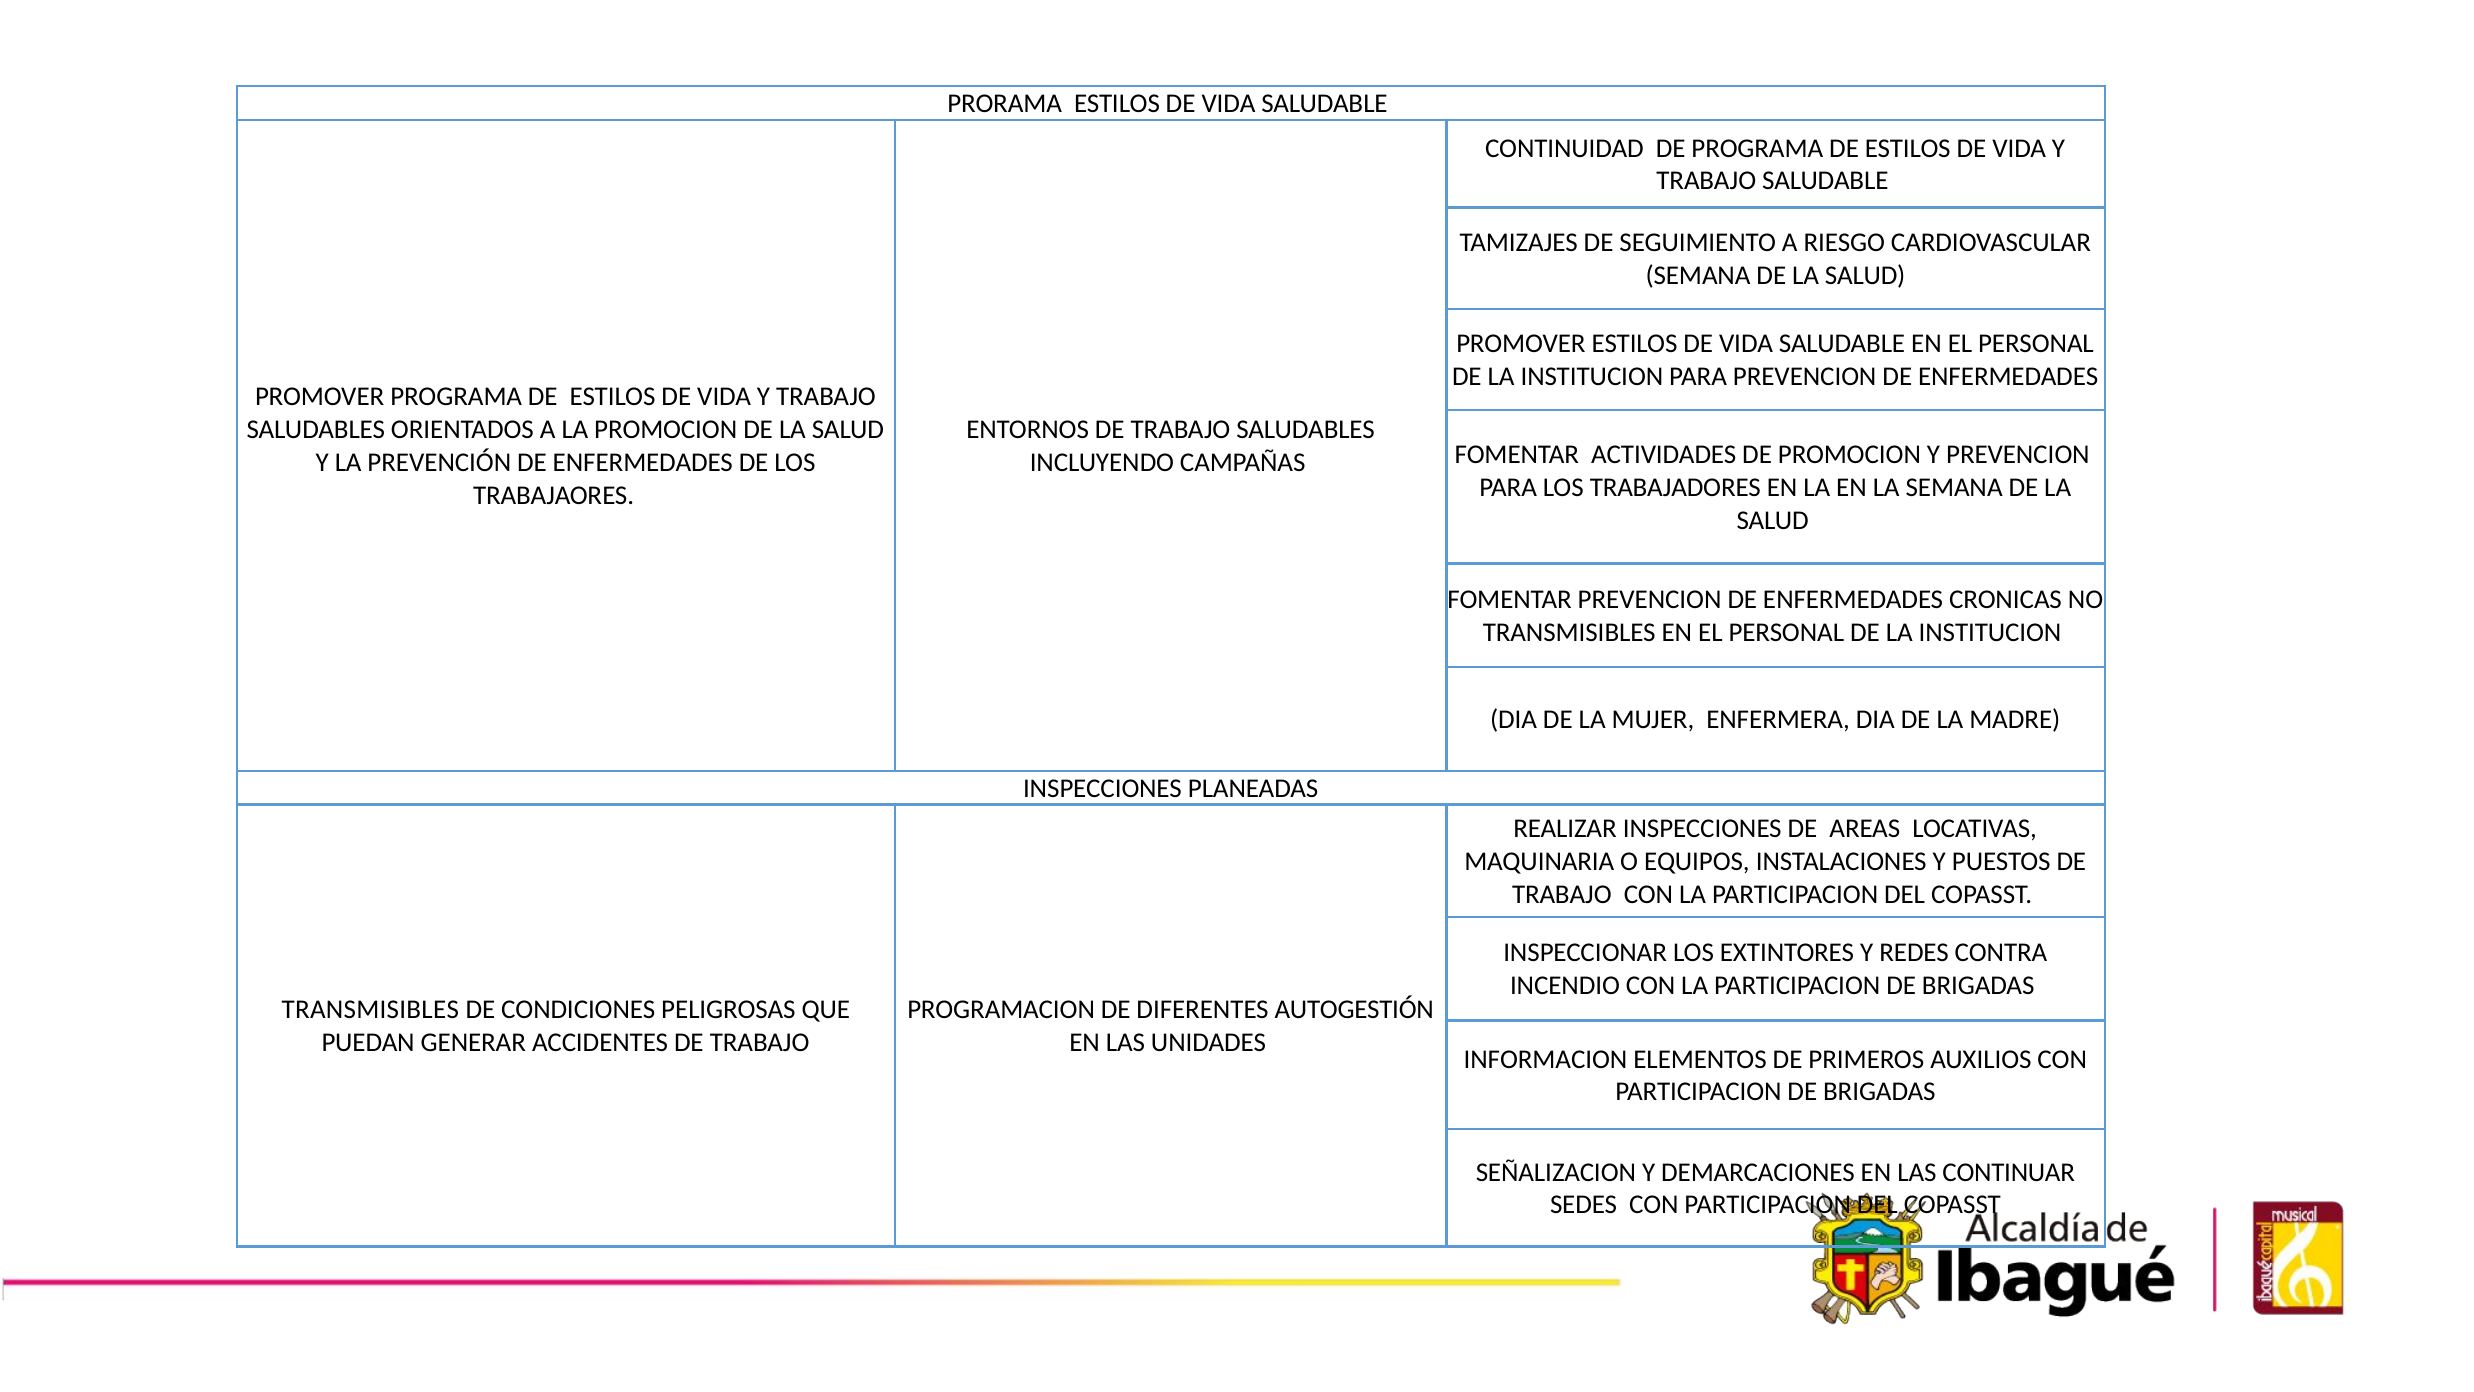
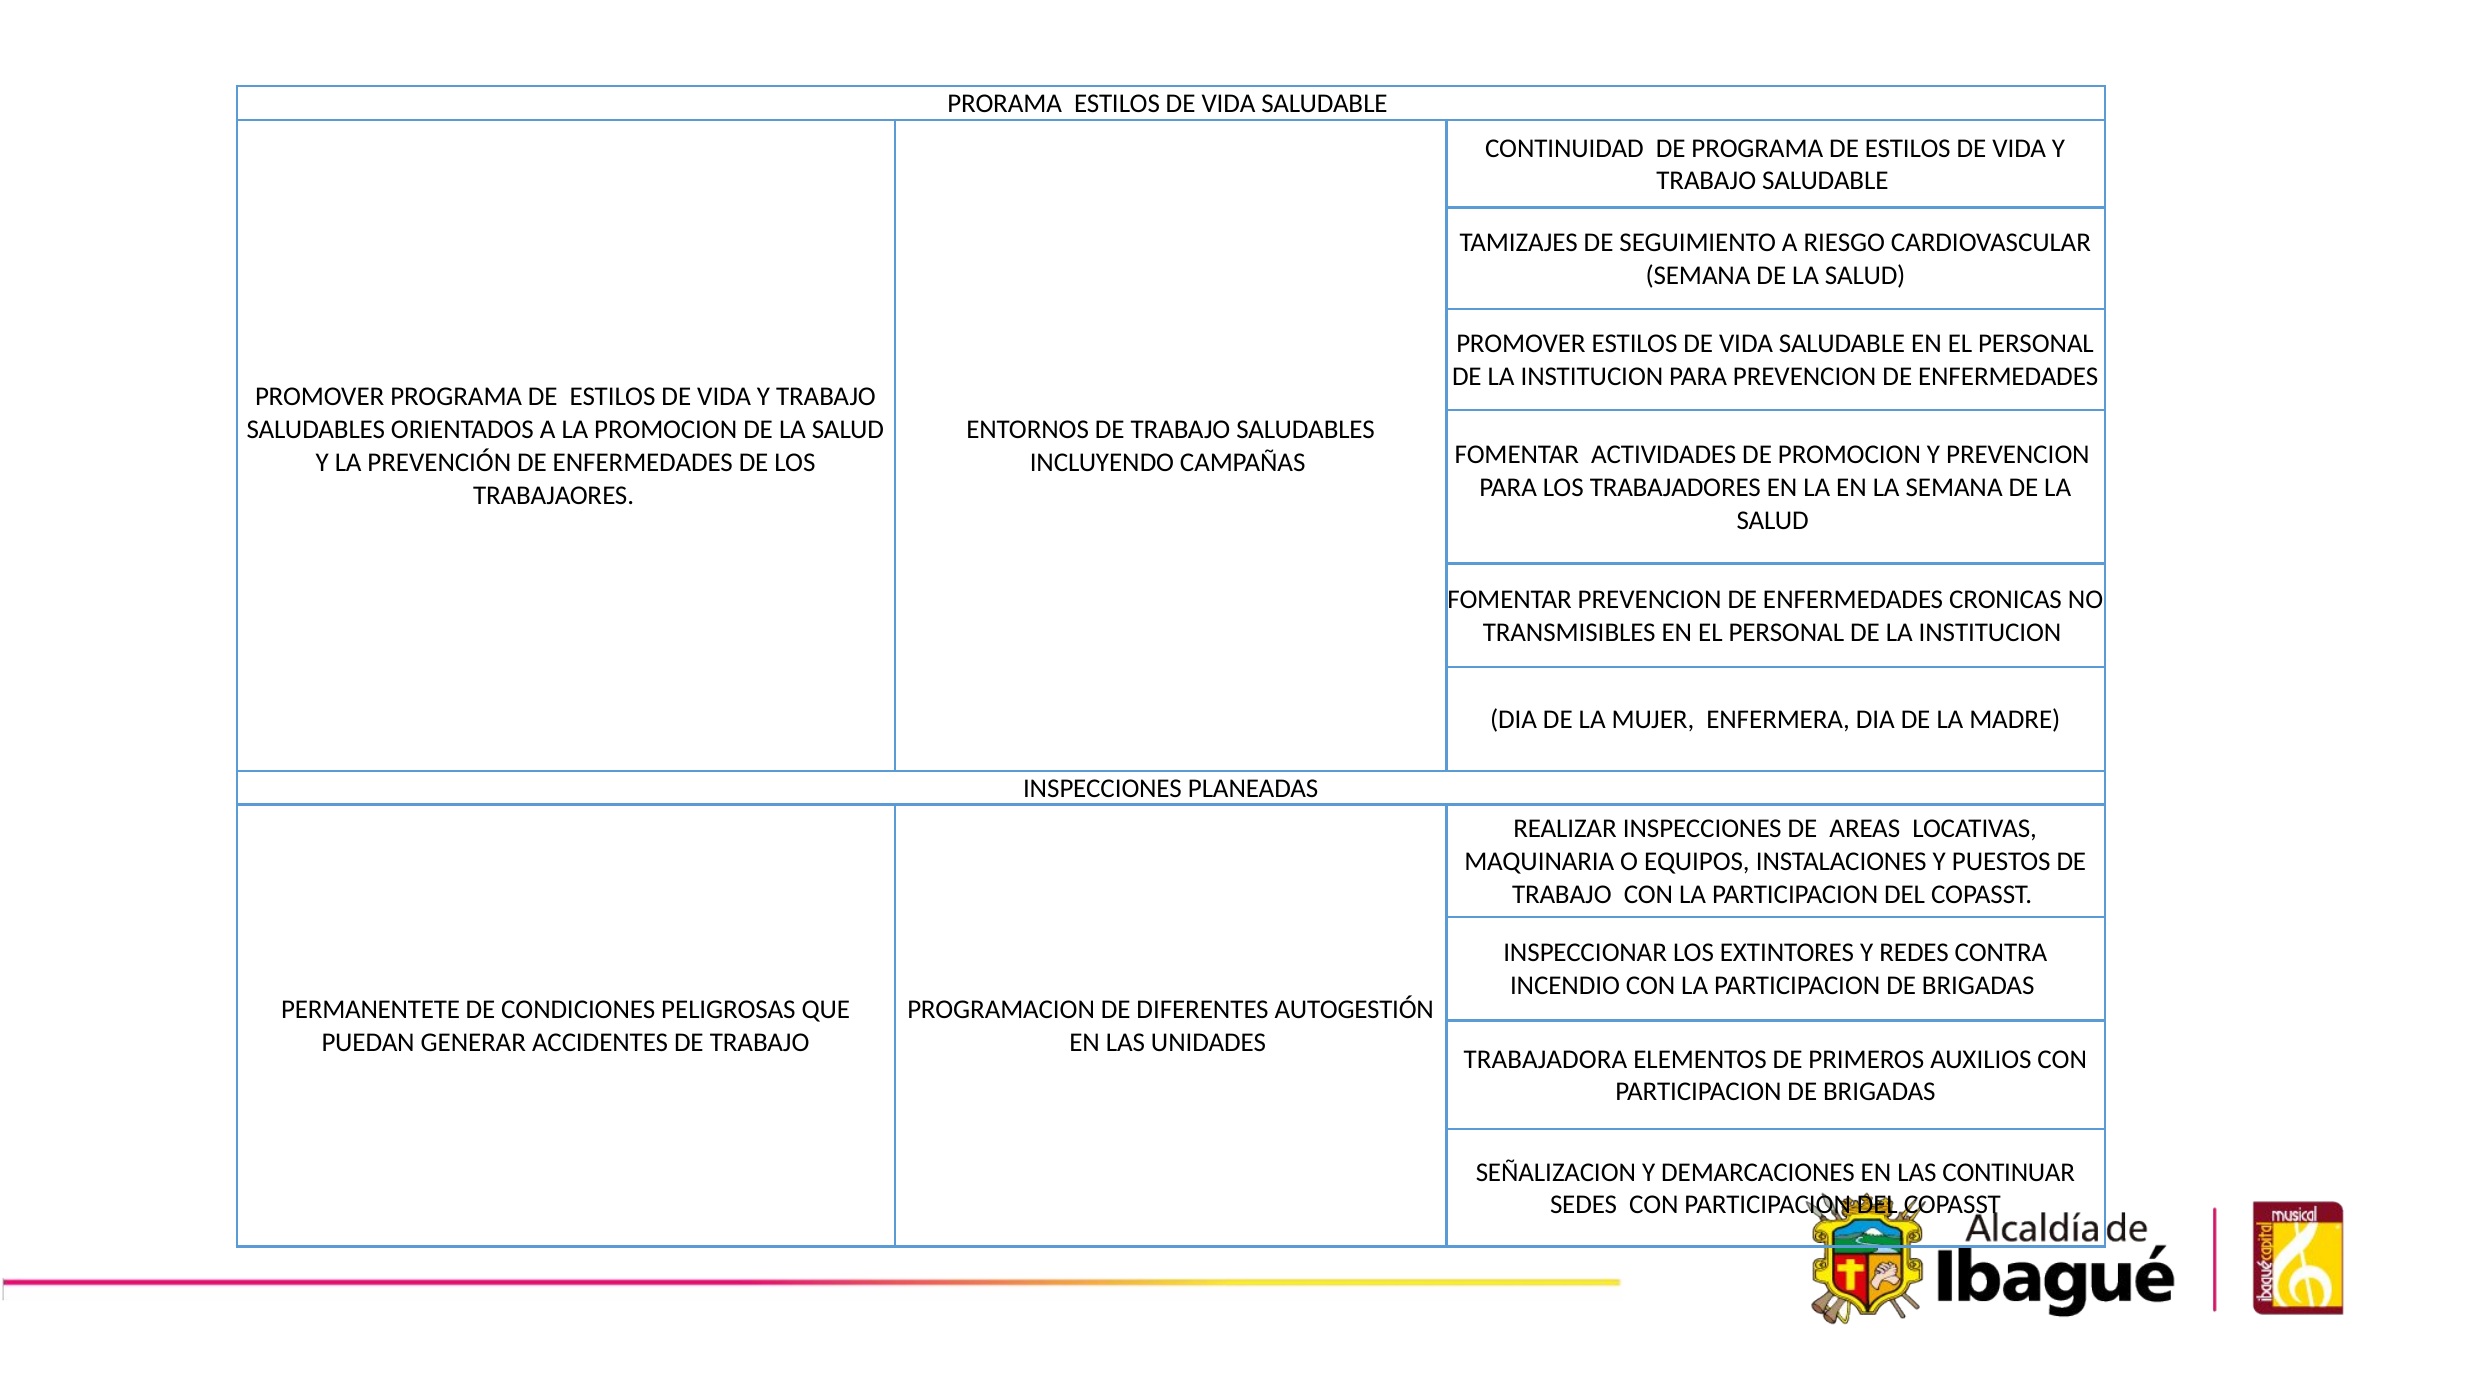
TRANSMISIBLES: TRANSMISIBLES -> PERMANENTETE (371, 1010)
INFORMACION: INFORMACION -> TRABAJADORA (1545, 1059)
